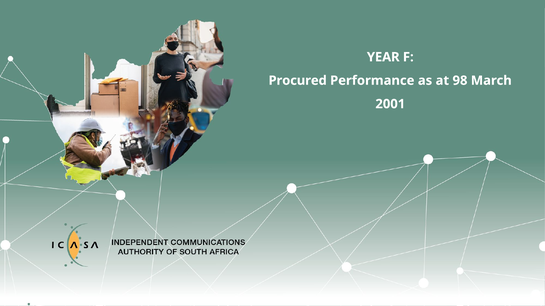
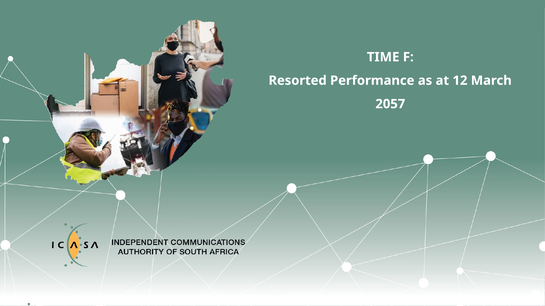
YEAR: YEAR -> TIME (383, 57)
Procured: Procured -> Resorted (298, 81)
98: 98 -> 12 (460, 81)
2001: 2001 -> 2057 (390, 104)
